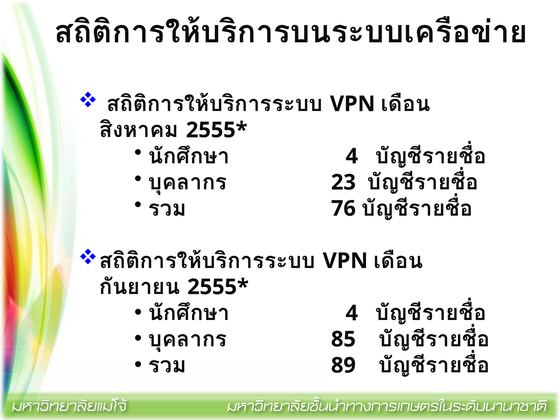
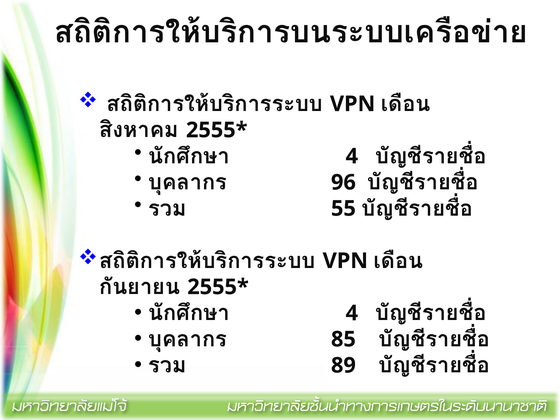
23: 23 -> 96 (343, 182)
76: 76 -> 55 (343, 209)
